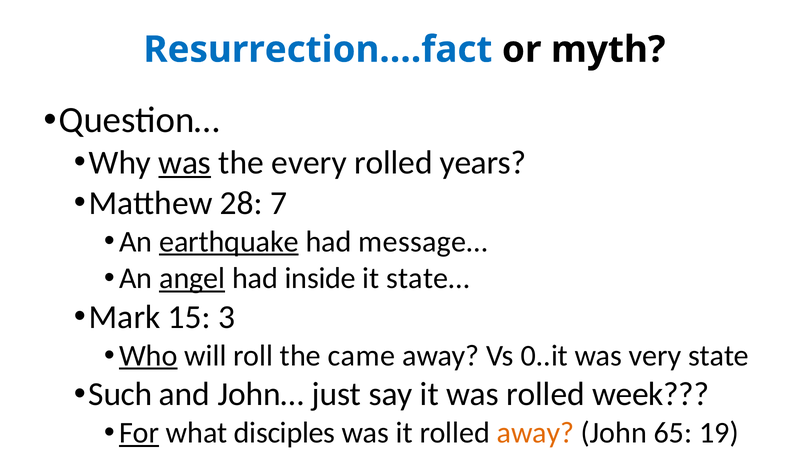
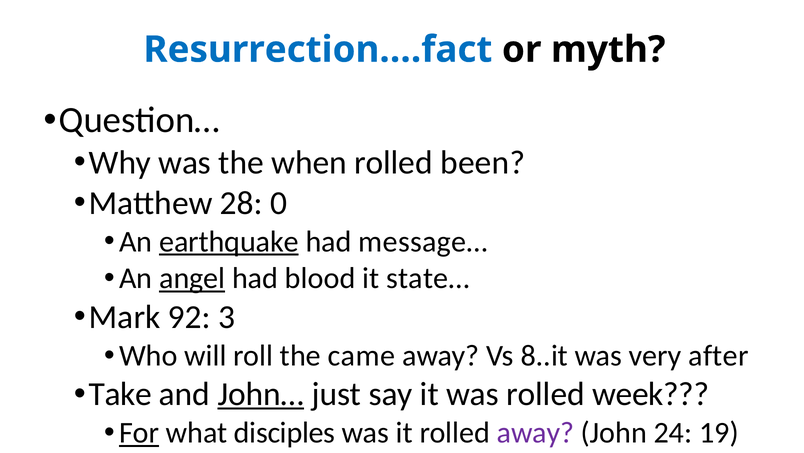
was underline: present -> none (185, 162)
every: every -> when (309, 162)
years: years -> been (483, 162)
7: 7 -> 0 (279, 203)
inside: inside -> blood (320, 278)
15: 15 -> 92 (189, 316)
Who underline: present -> none (148, 355)
0..it: 0..it -> 8..it (544, 355)
state: state -> after (718, 355)
Such: Such -> Take (120, 394)
John… underline: none -> present (261, 394)
away colour: orange -> purple (535, 432)
65: 65 -> 24 (673, 432)
